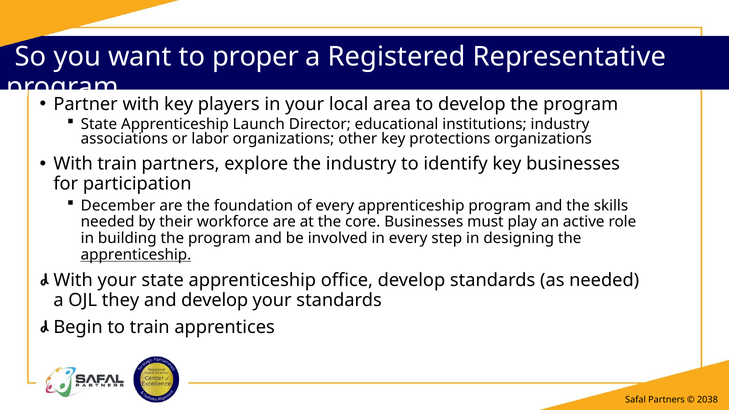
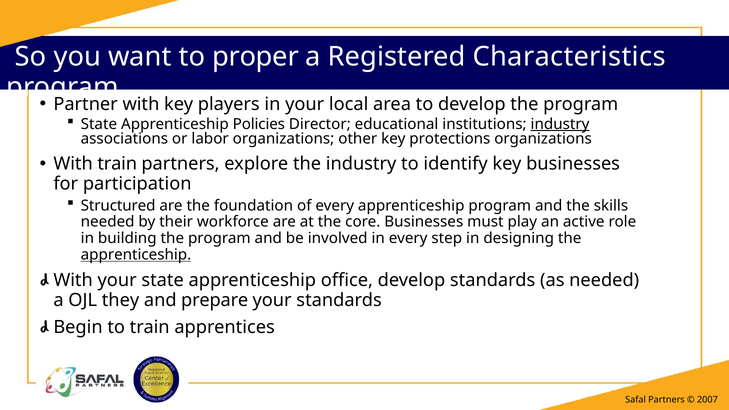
Representative: Representative -> Characteristics (569, 57)
Launch: Launch -> Policies (259, 124)
industry underline: none -> present (560, 124)
December: December -> Structured (118, 206)
and develop: develop -> prepare (215, 300)
2038: 2038 -> 2007 (707, 400)
